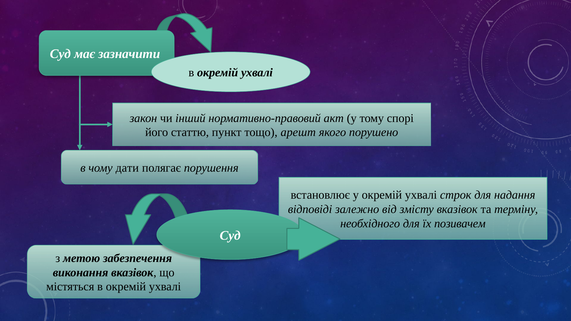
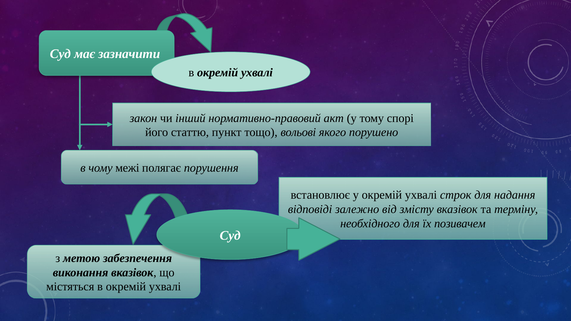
арешт: арешт -> вольові (298, 132)
дати: дати -> межі (127, 168)
